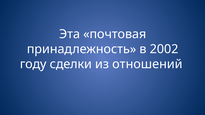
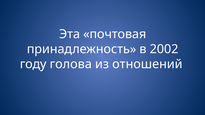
сделки: сделки -> голова (71, 64)
